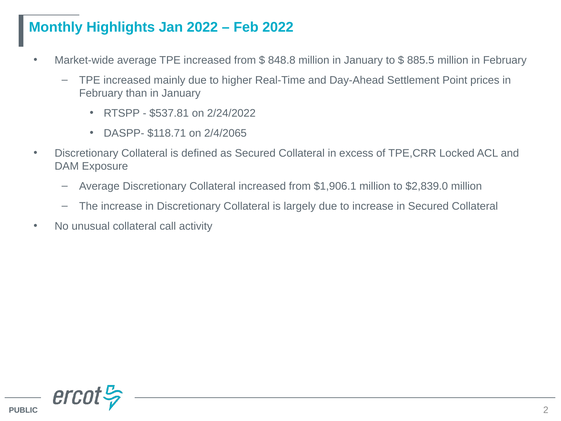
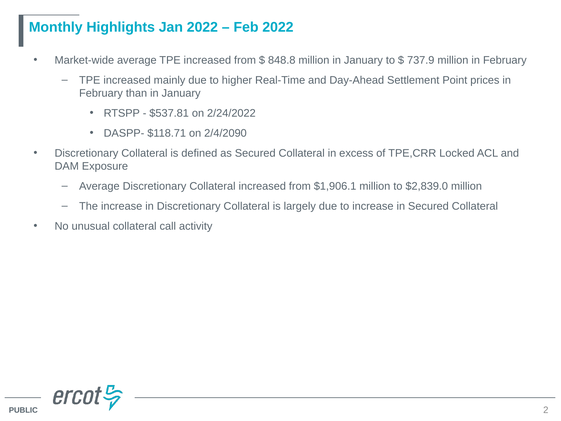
885.5: 885.5 -> 737.9 (421, 60)
2/4/2065: 2/4/2065 -> 2/4/2090 (225, 133)
